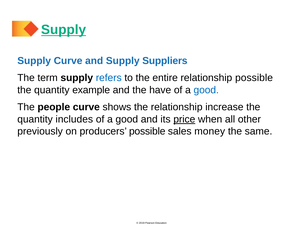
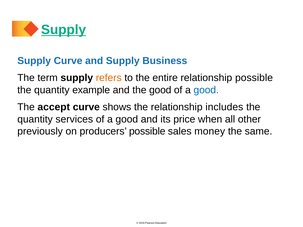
Suppliers: Suppliers -> Business (165, 61)
refers colour: blue -> orange (109, 78)
the have: have -> good (160, 90)
people: people -> accept (54, 107)
increase: increase -> includes (224, 107)
includes: includes -> services (74, 119)
price underline: present -> none (184, 119)
